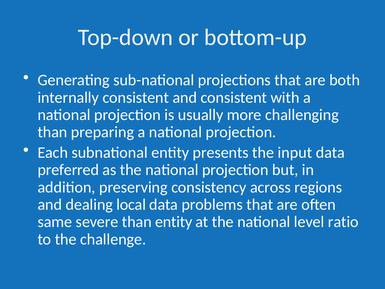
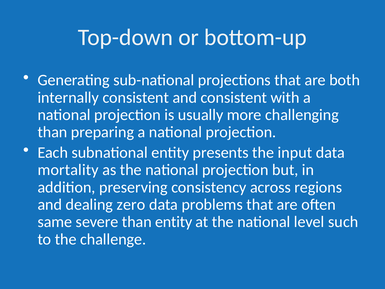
preferred: preferred -> mortality (68, 170)
local: local -> zero (131, 204)
ratio: ratio -> such (343, 222)
